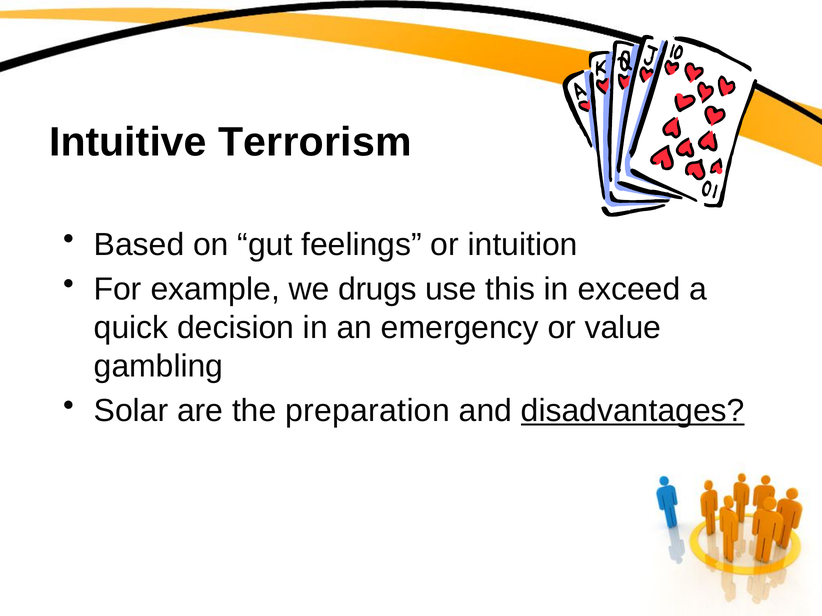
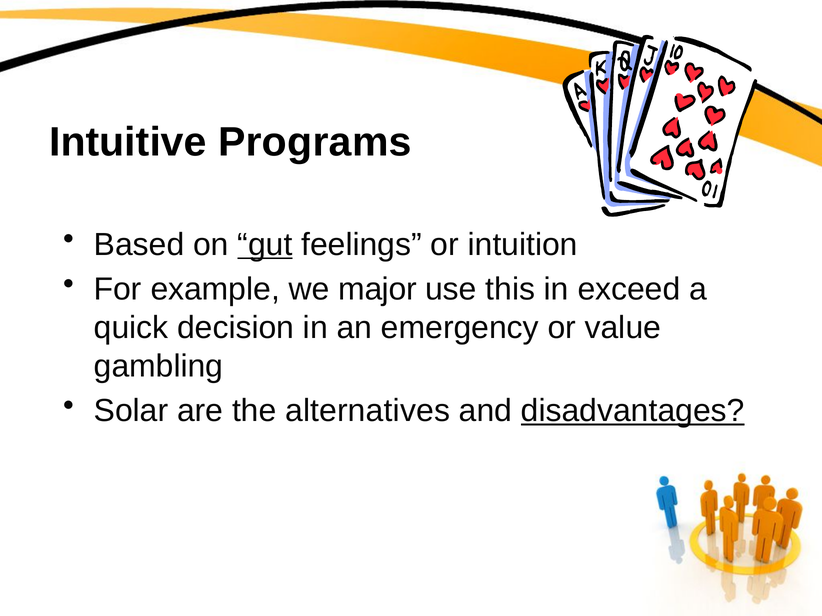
Terrorism: Terrorism -> Programs (315, 142)
gut underline: none -> present (265, 245)
drugs: drugs -> major (378, 290)
preparation: preparation -> alternatives (368, 411)
